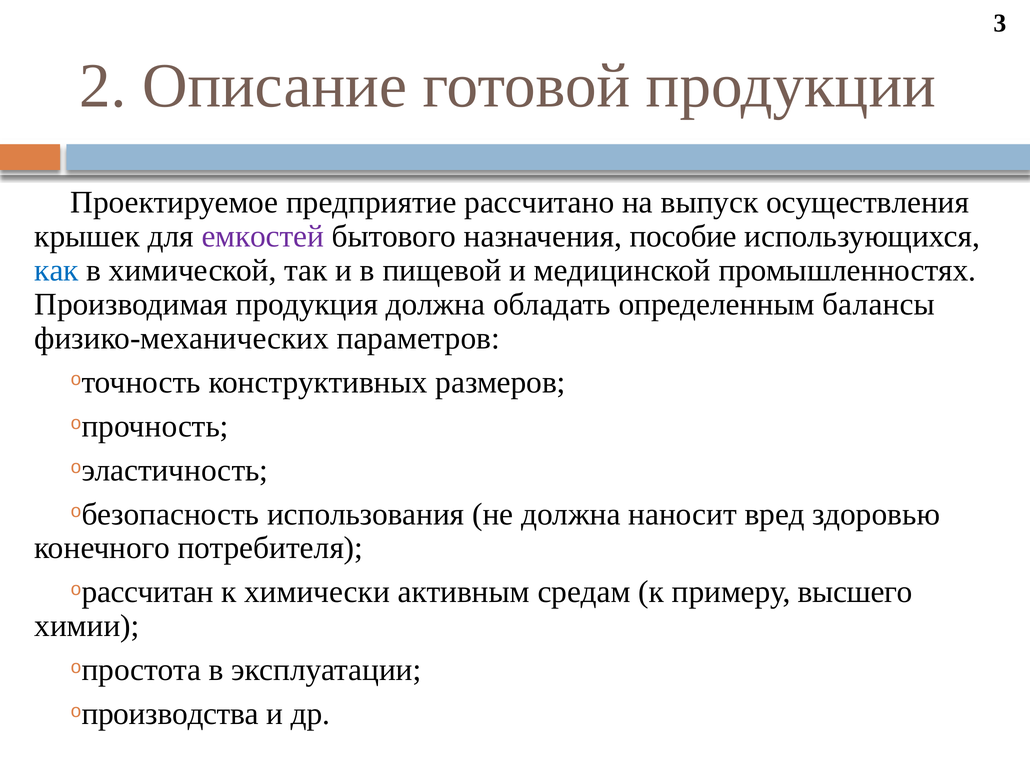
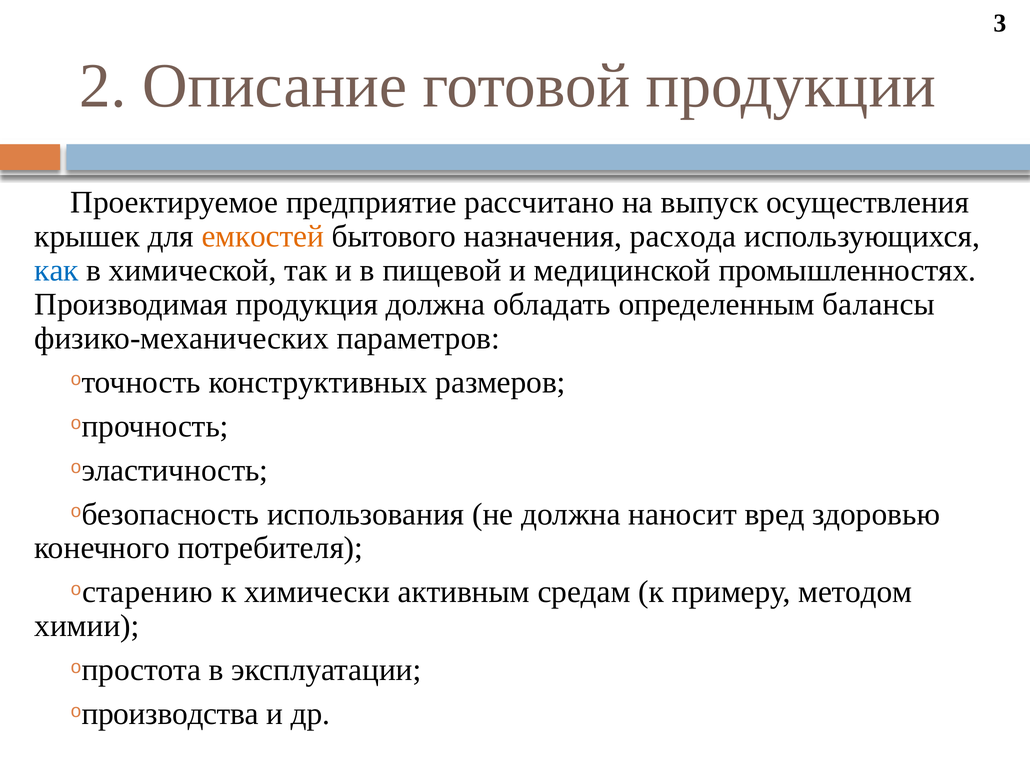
емкостей colour: purple -> orange (263, 236)
пособие: пособие -> расхода (683, 236)
рассчитан: рассчитан -> старению (147, 592)
высшего: высшего -> методом (855, 592)
